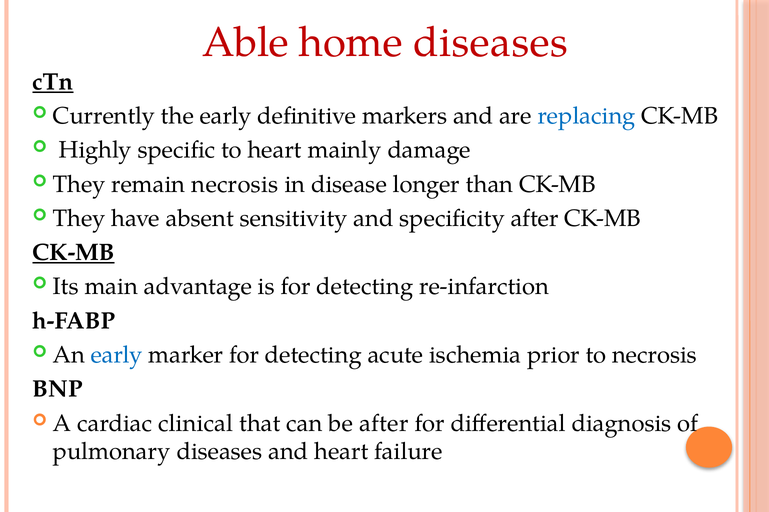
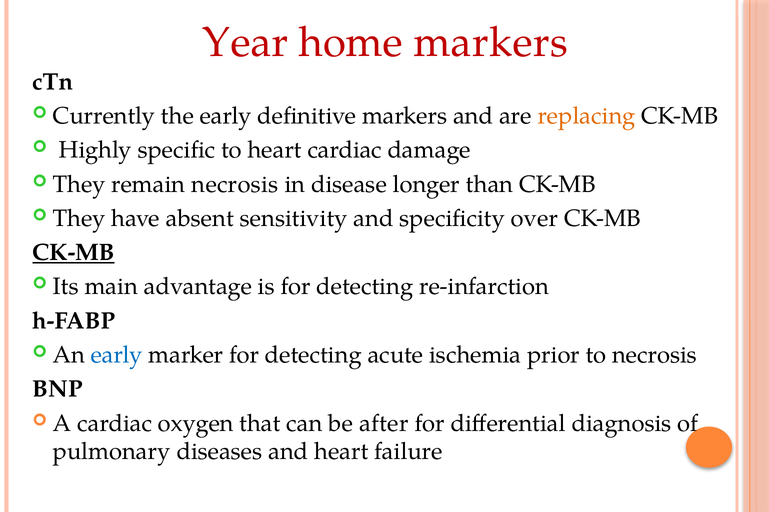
Able: Able -> Year (245, 43)
home diseases: diseases -> markers (491, 43)
cTn underline: present -> none (53, 82)
replacing colour: blue -> orange (587, 116)
heart mainly: mainly -> cardiac (345, 150)
specificity after: after -> over (534, 219)
clinical: clinical -> oxygen (196, 424)
